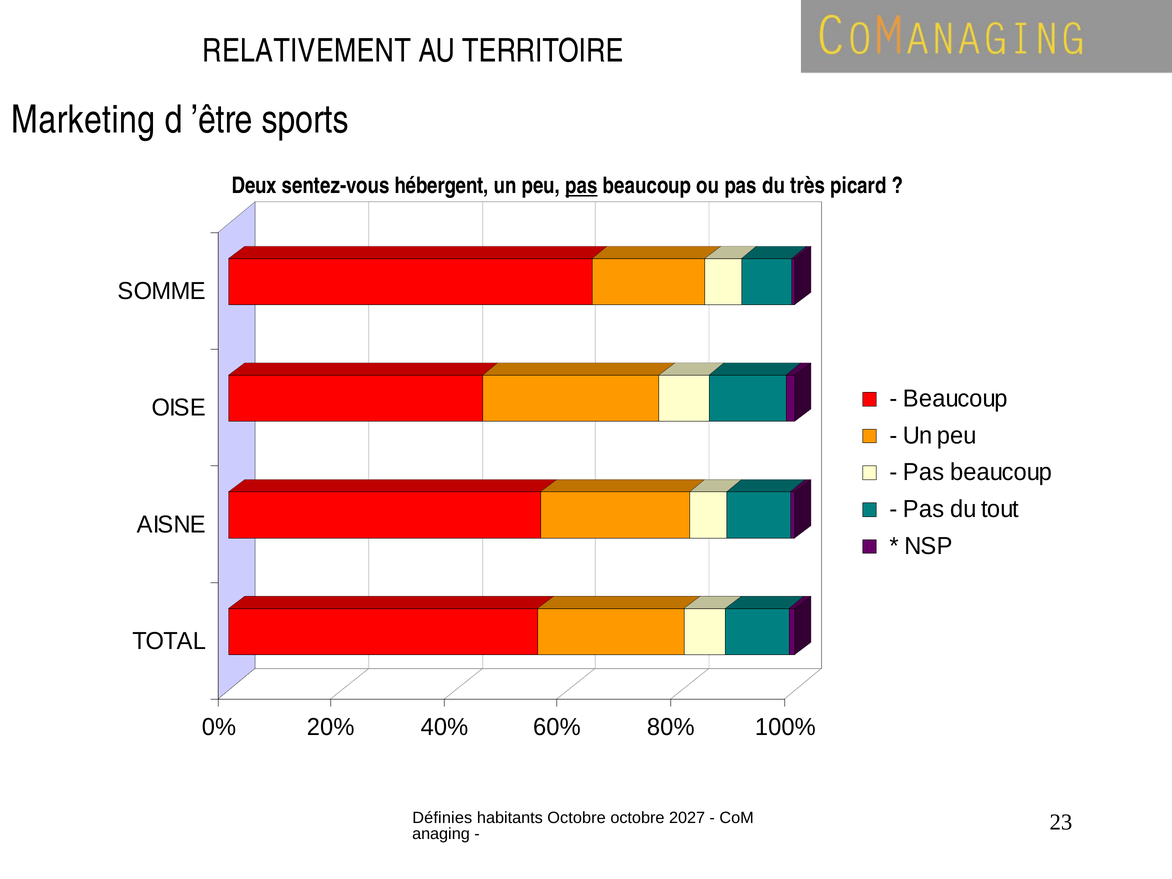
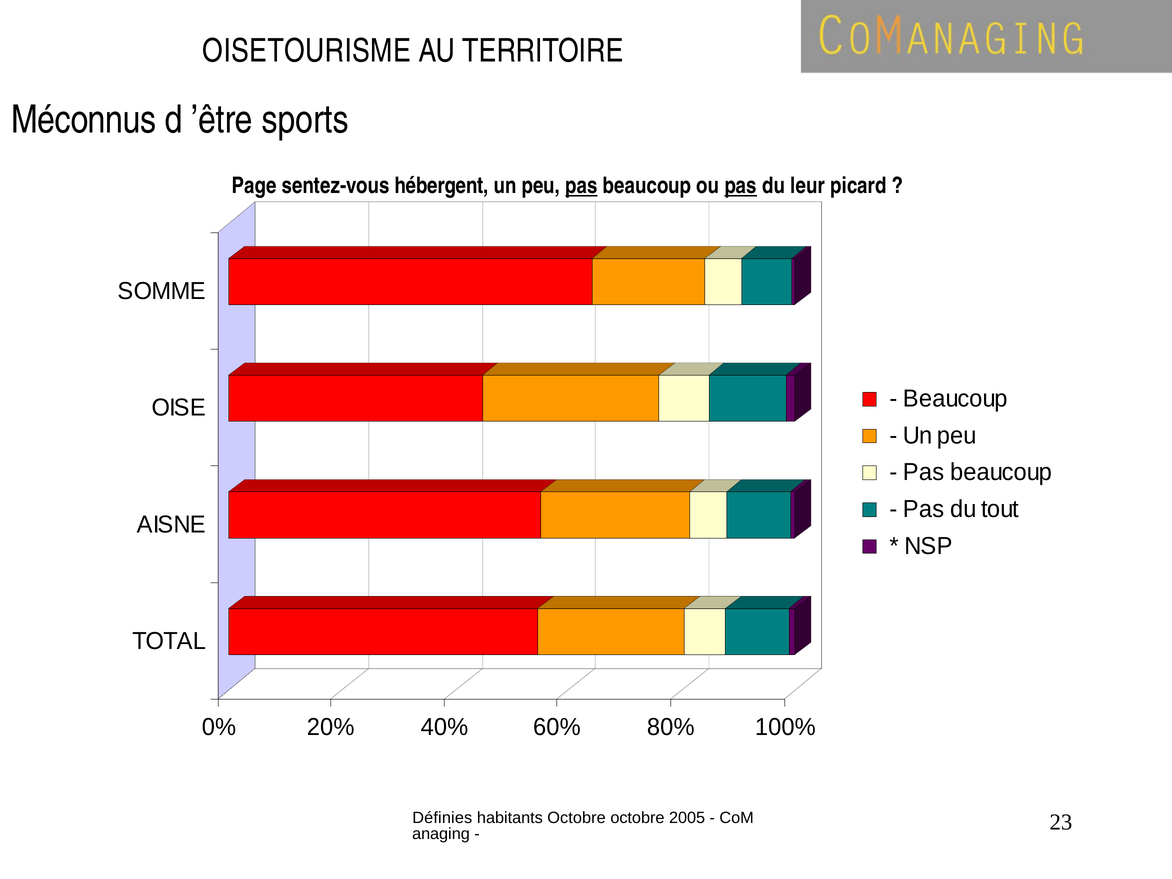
RELATIVEMENT: RELATIVEMENT -> OISETOURISME (307, 51)
Marketing: Marketing -> Méconnus (84, 120)
Deux: Deux -> Page (254, 186)
pas underline: none -> present (741, 186)
très: très -> leur (808, 186)
2027: 2027 -> 2005 (687, 818)
